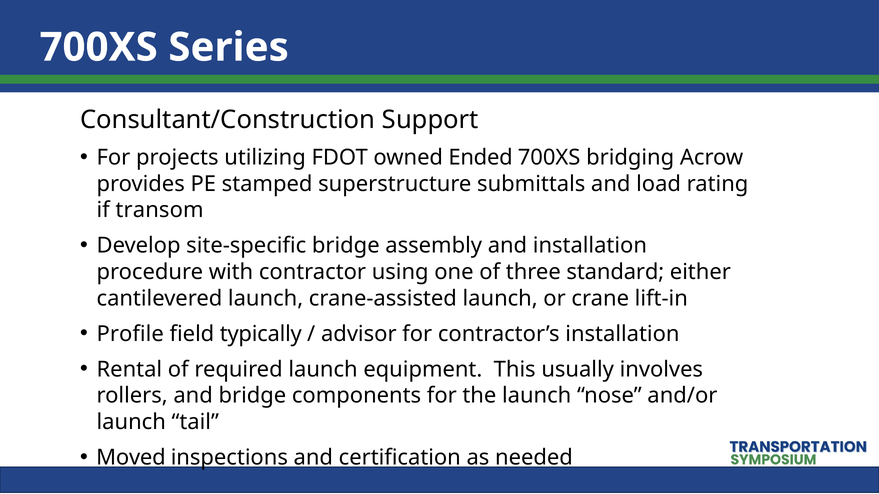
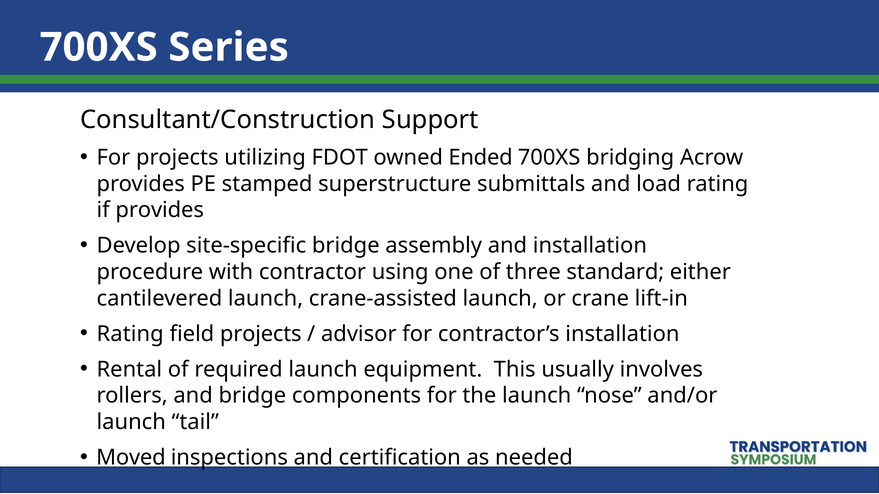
if transom: transom -> provides (160, 210)
Profile: Profile -> Rating (130, 334)
field typically: typically -> projects (261, 334)
